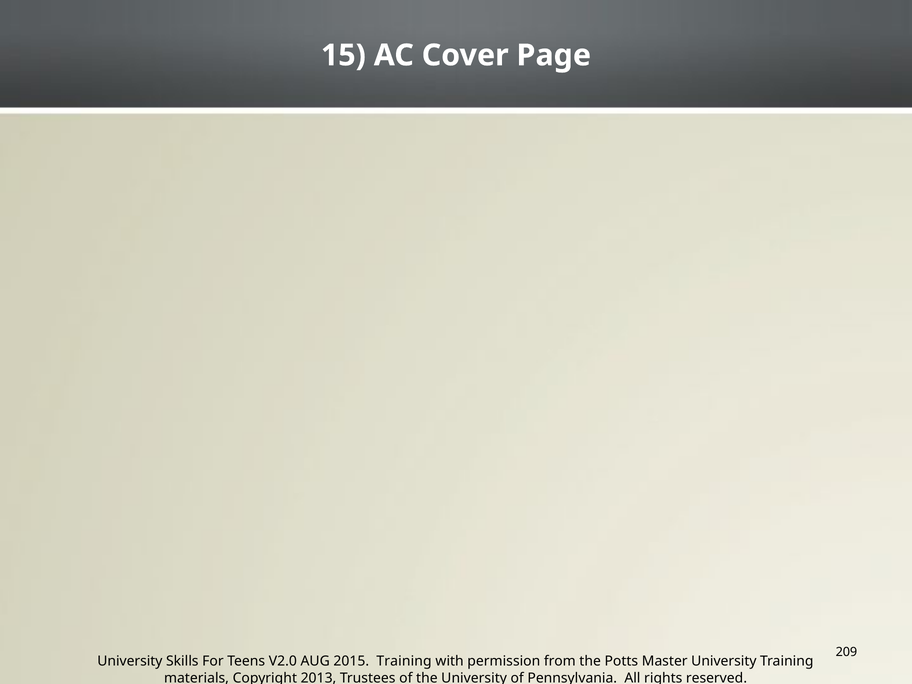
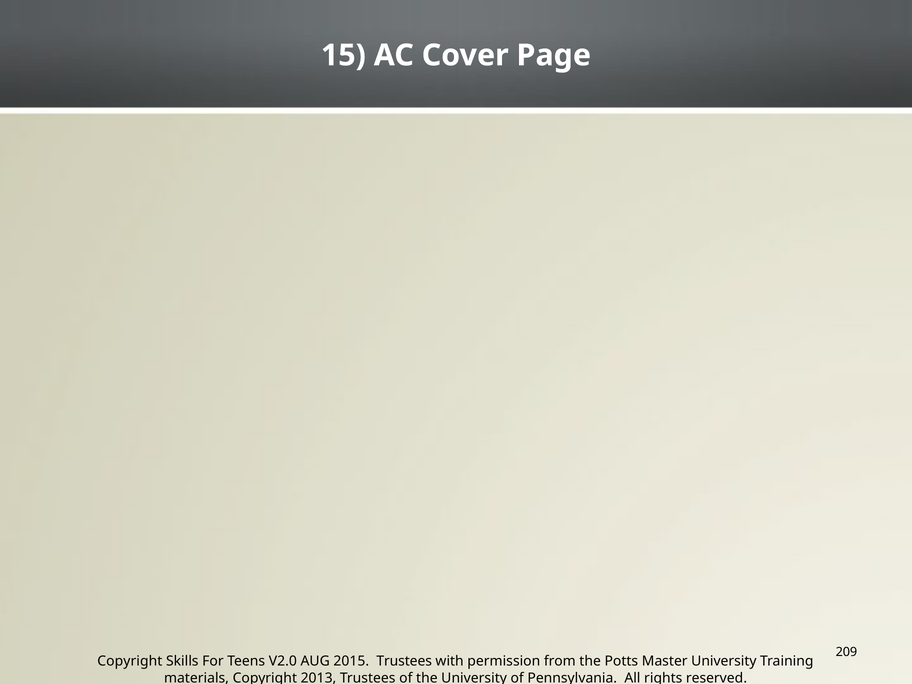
University: University -> Copyright (130, 661)
2015 Training: Training -> Trustees (404, 661)
